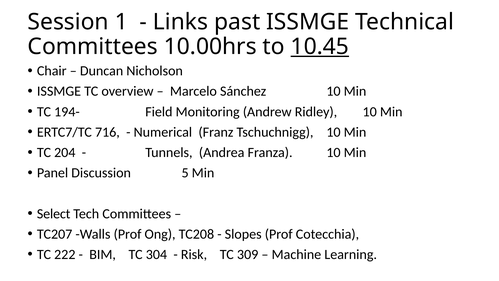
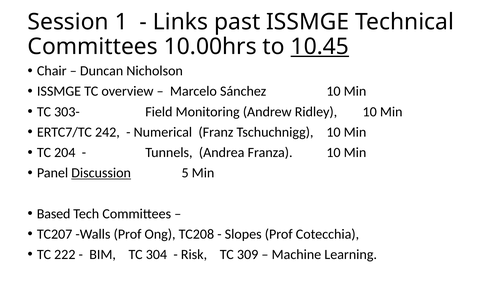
194-: 194- -> 303- (67, 112)
716: 716 -> 242 (107, 132)
Discussion underline: none -> present (101, 173)
Select: Select -> Based (54, 213)
